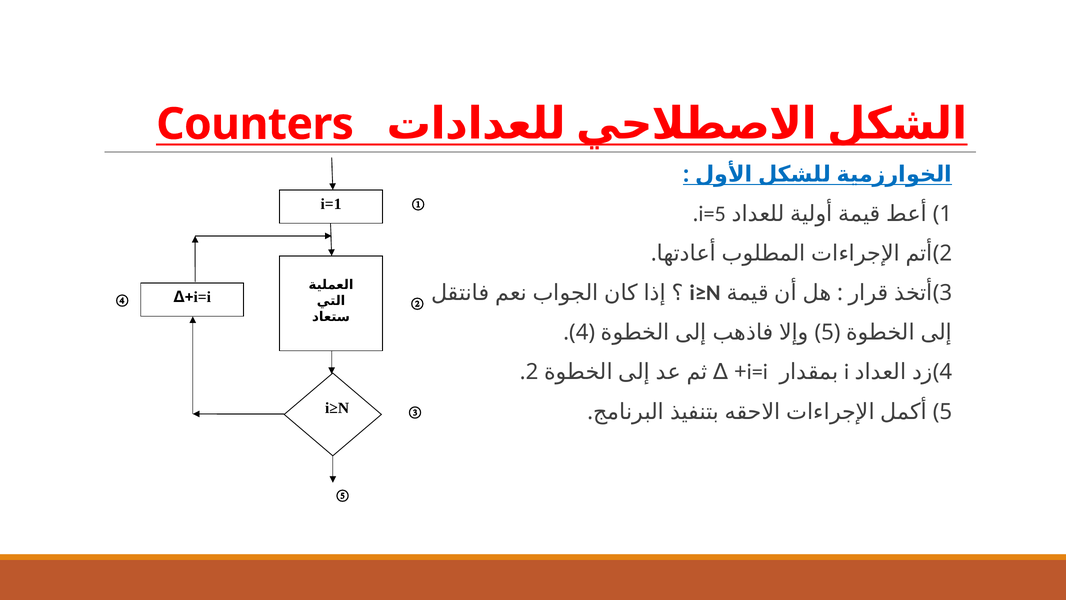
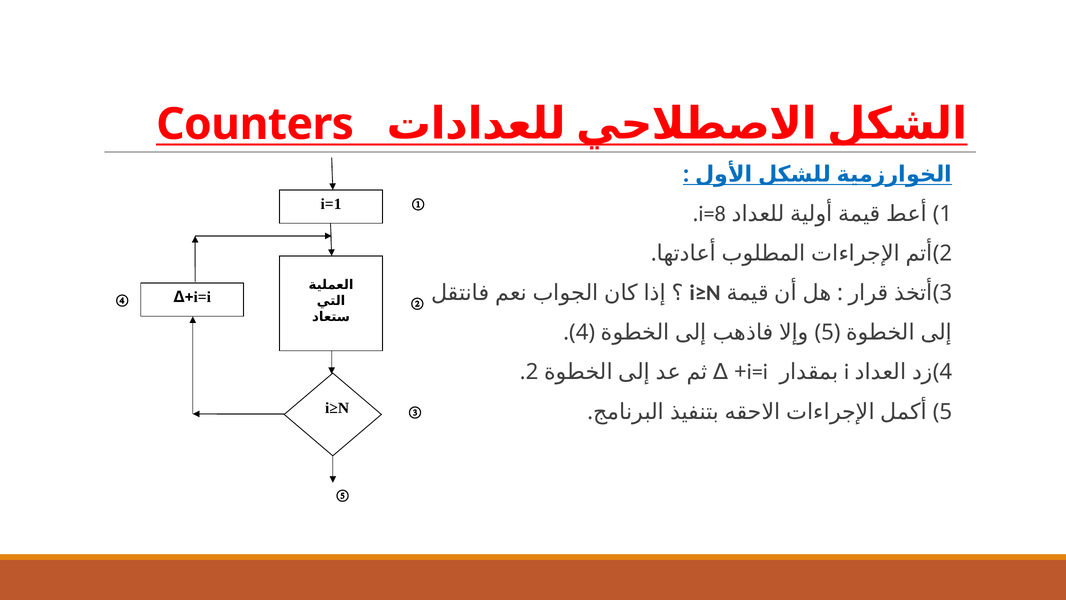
i=5: i=5 -> i=8 (712, 214)
